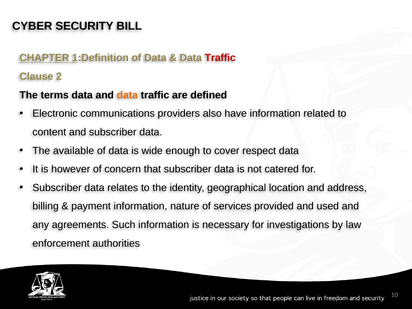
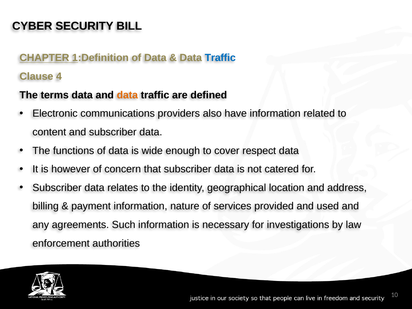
Traffic colour: red -> blue (220, 58)
2: 2 -> 4 (59, 76)
available: available -> functions (74, 151)
